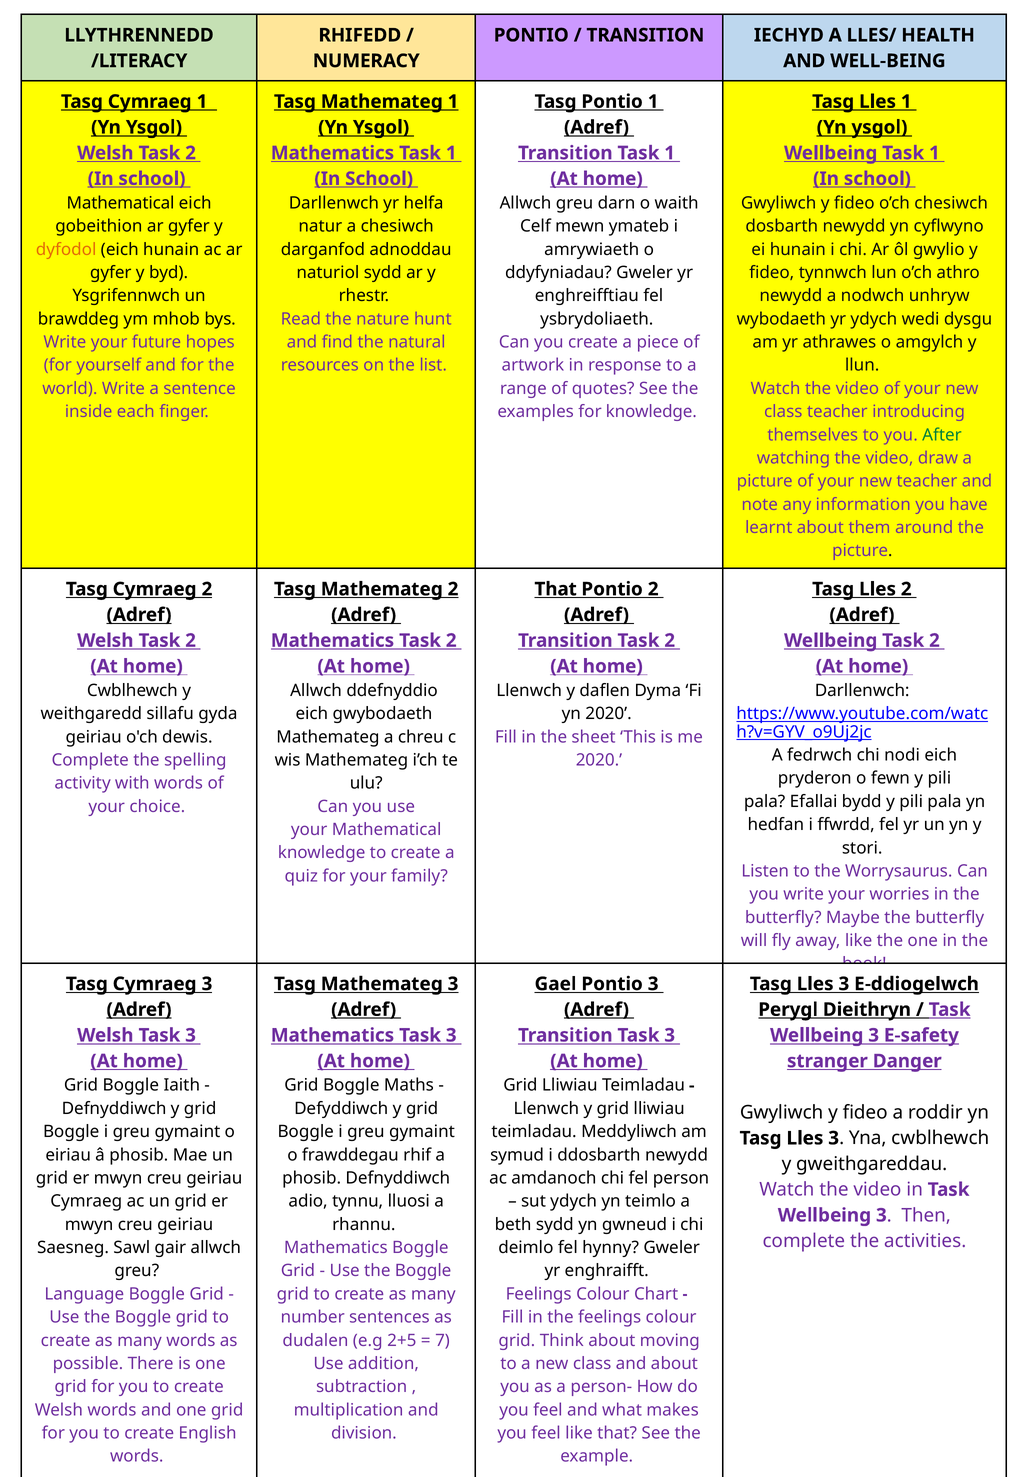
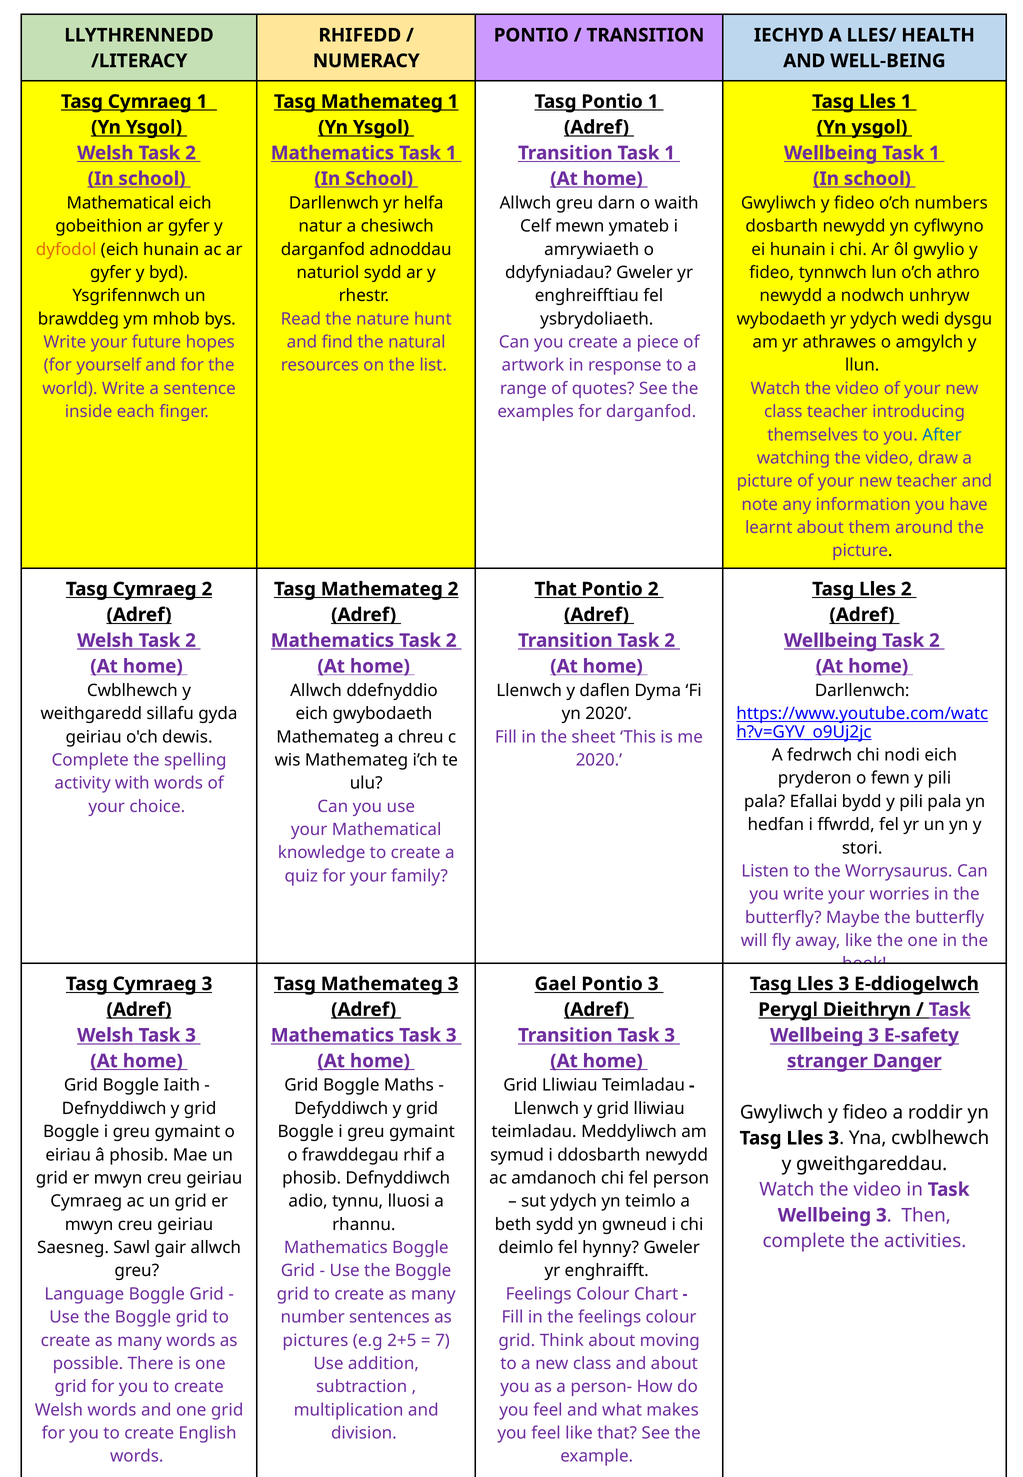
o’ch chesiwch: chesiwch -> numbers (951, 203)
for knowledge: knowledge -> darganfod (651, 412)
After colour: green -> blue (942, 435)
dudalen: dudalen -> pictures (315, 1341)
